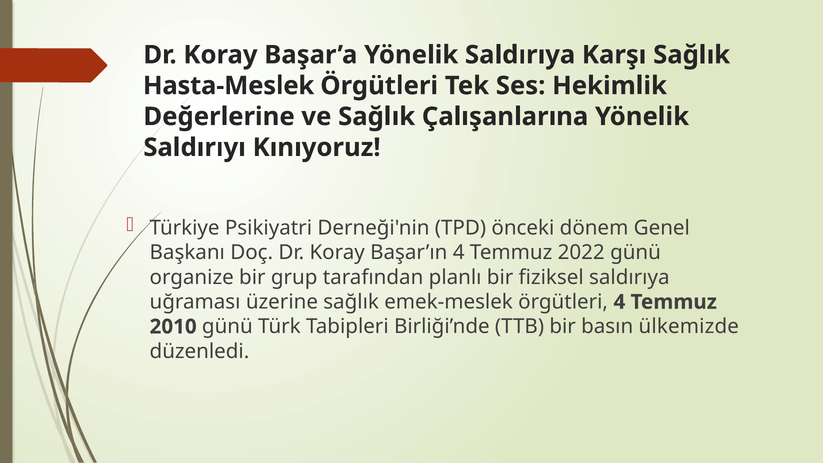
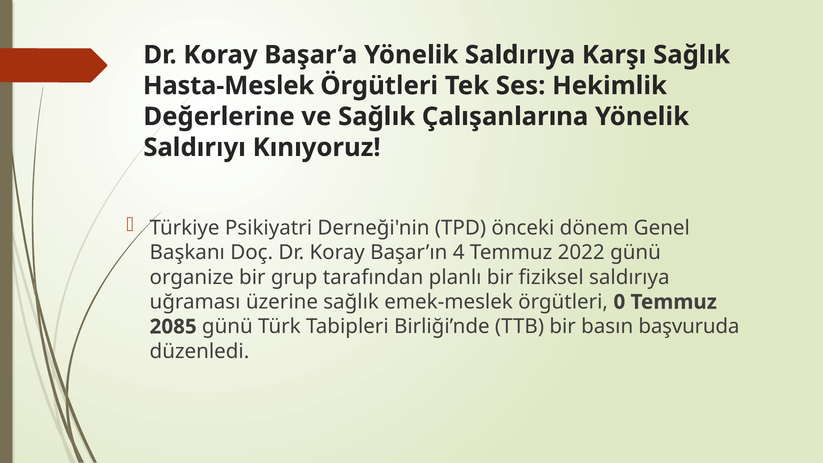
örgütleri 4: 4 -> 0 (619, 302)
2010: 2010 -> 2085 (173, 327)
ülkemizde: ülkemizde -> başvuruda (689, 327)
